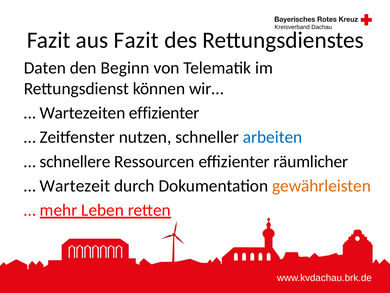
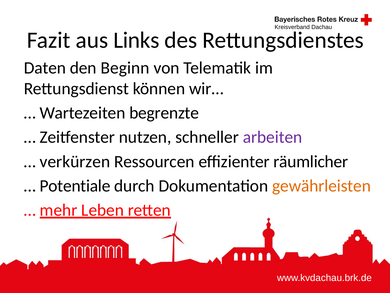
aus Fazit: Fazit -> Links (136, 40)
Wartezeiten effizienter: effizienter -> begrenzte (164, 113)
arbeiten colour: blue -> purple (273, 137)
schnellere: schnellere -> verkürzen (75, 161)
Wartezeit: Wartezeit -> Potentiale (75, 186)
